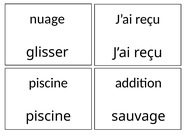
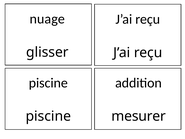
sauvage: sauvage -> mesurer (139, 116)
